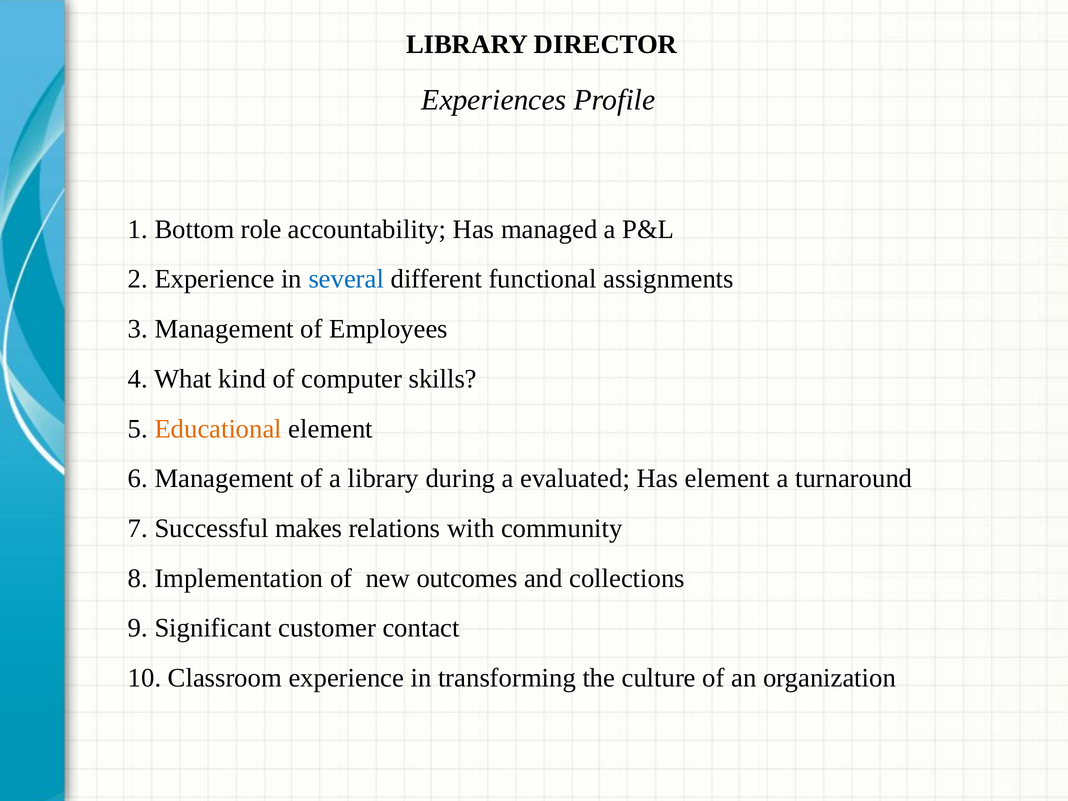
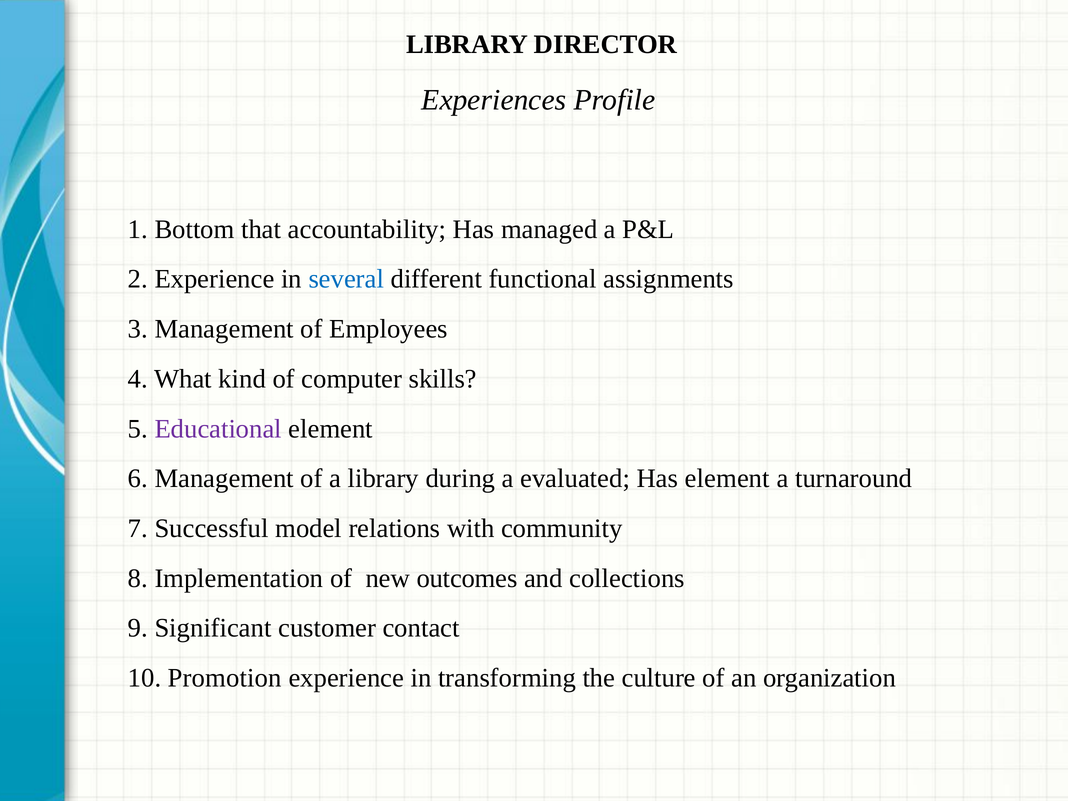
role: role -> that (261, 229)
Educational colour: orange -> purple (218, 429)
makes: makes -> model (309, 528)
Classroom: Classroom -> Promotion (225, 678)
